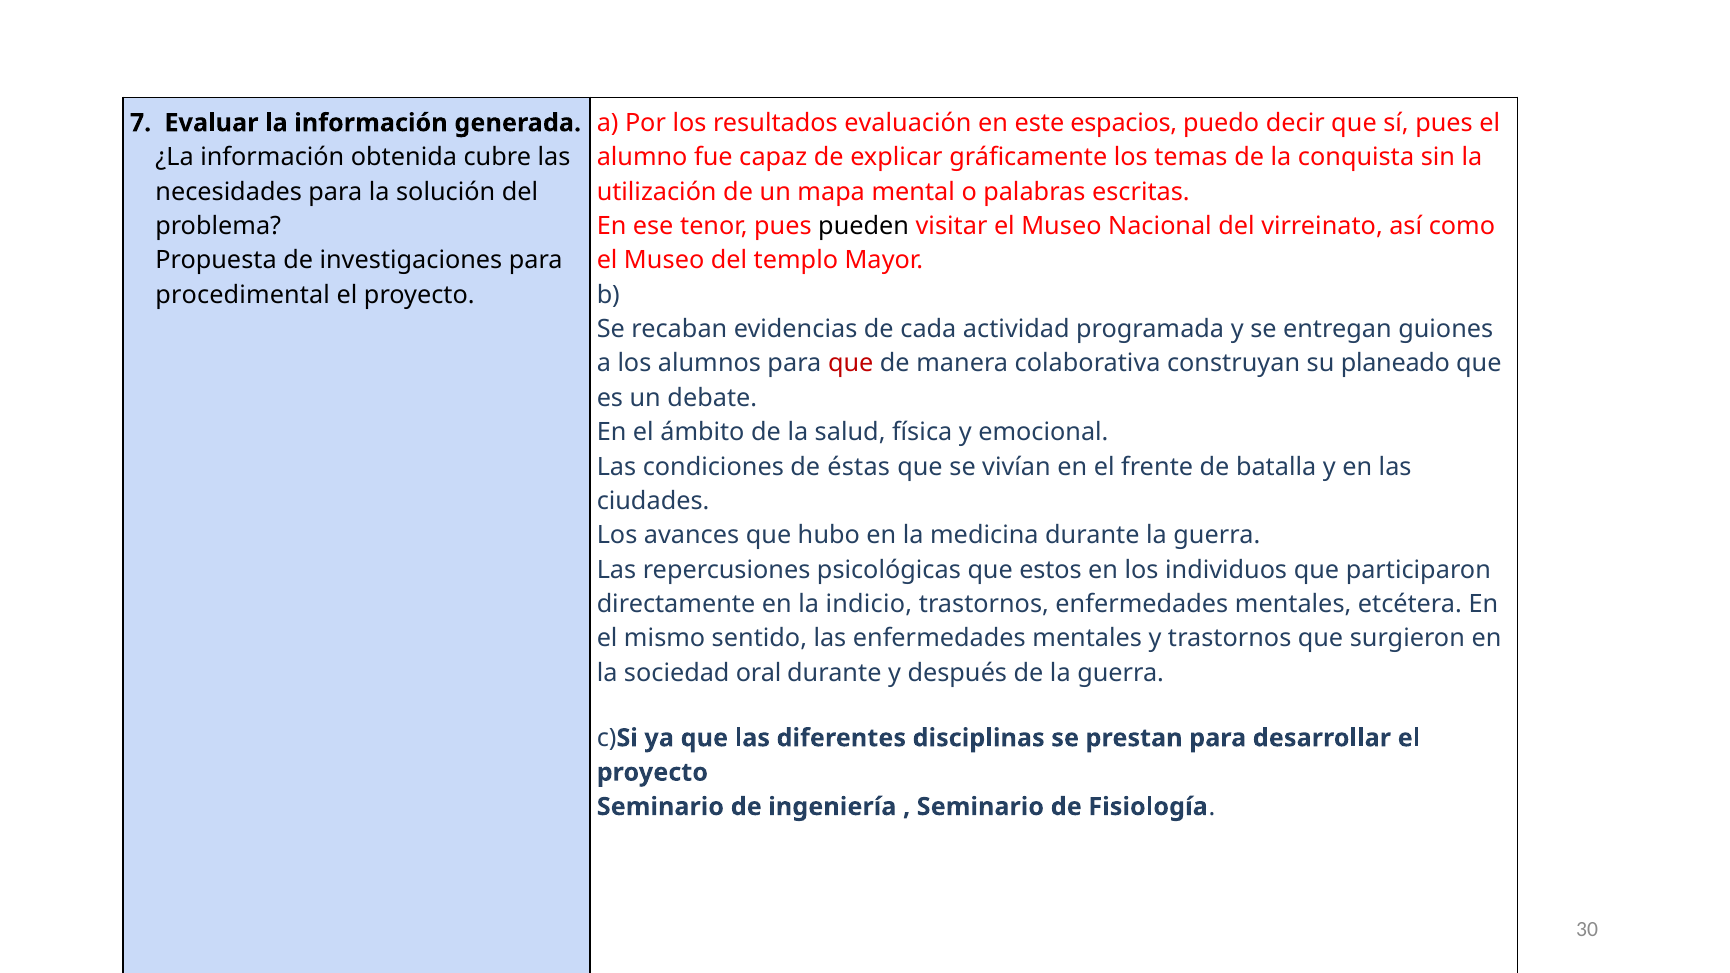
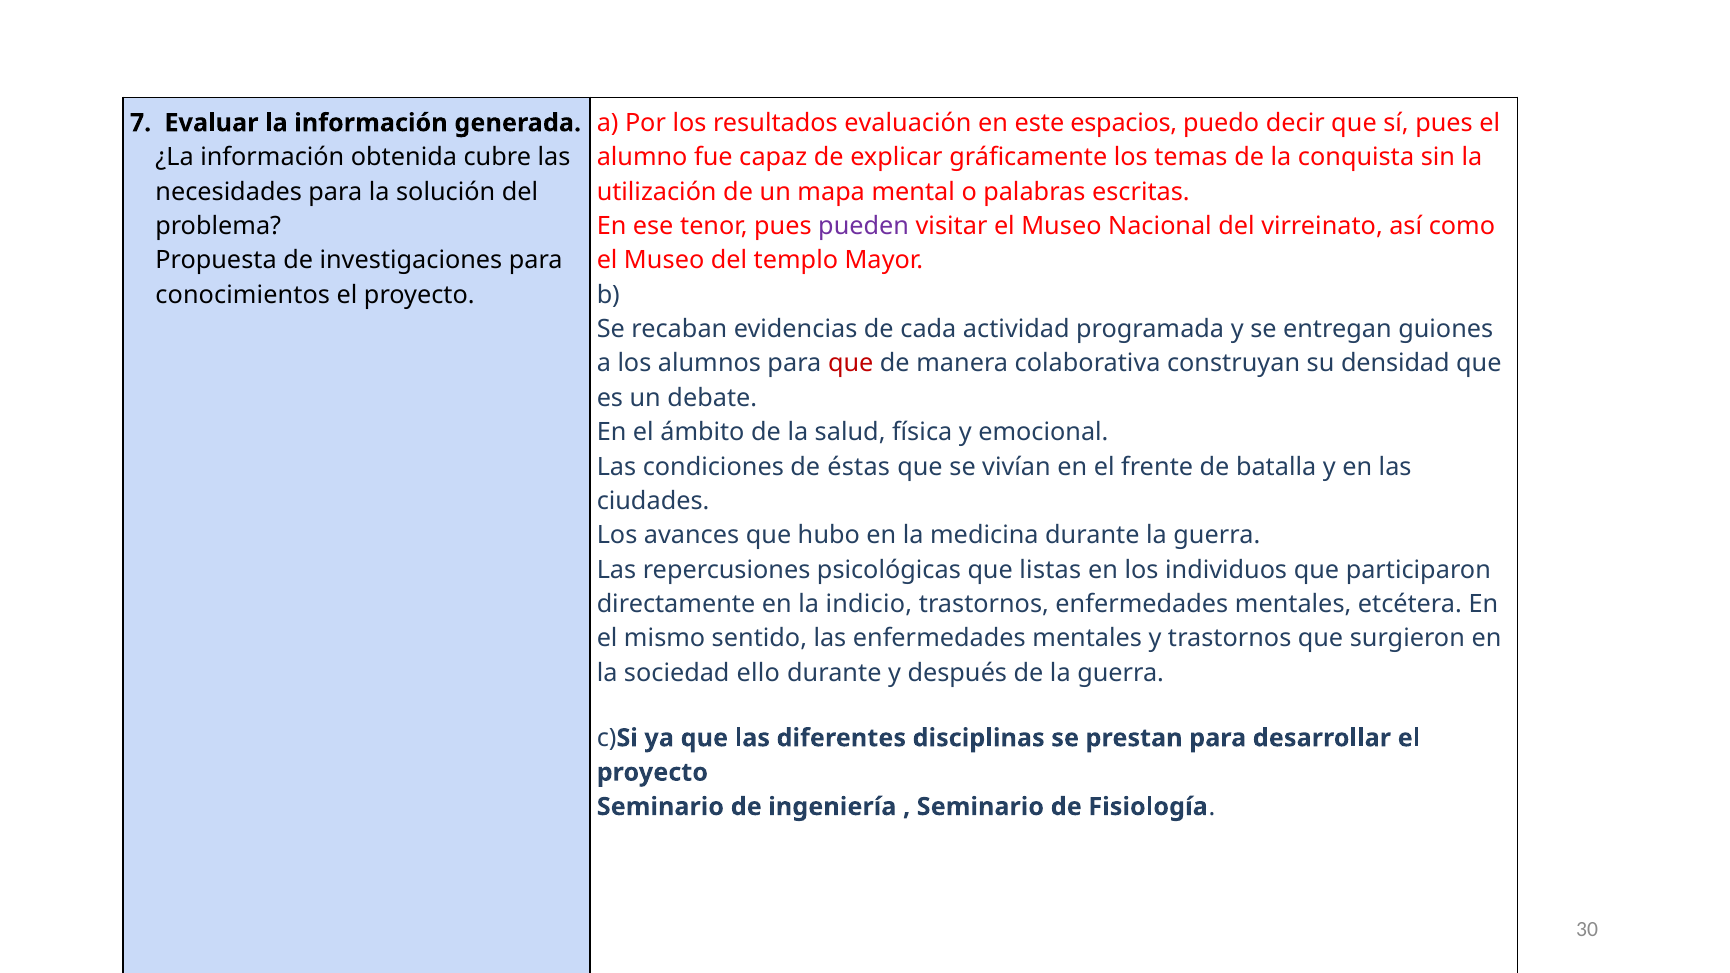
pueden colour: black -> purple (864, 226)
procedimental: procedimental -> conocimientos (243, 295)
planeado: planeado -> densidad (1395, 364)
estos: estos -> listas (1050, 570)
oral: oral -> ello (758, 673)
